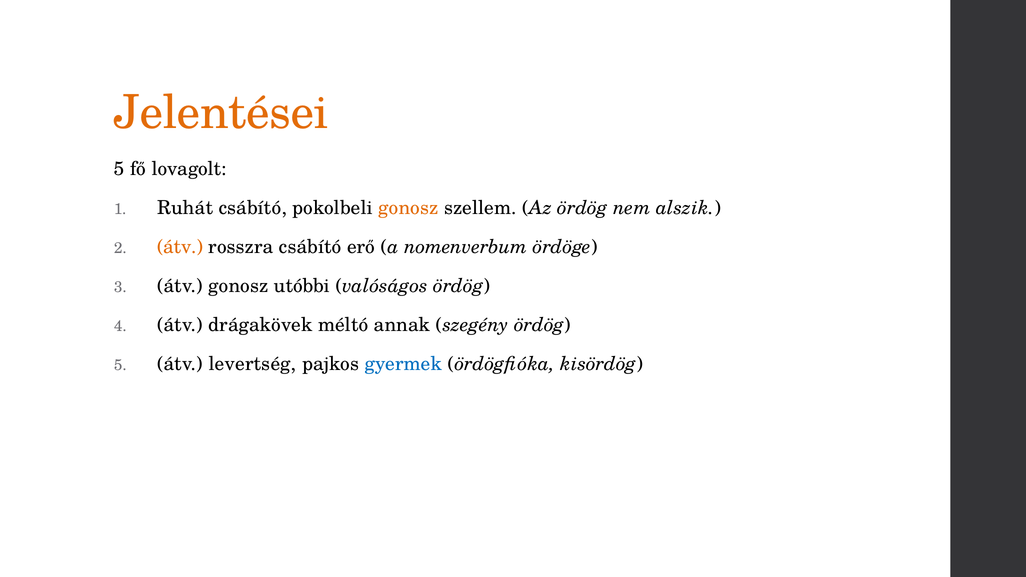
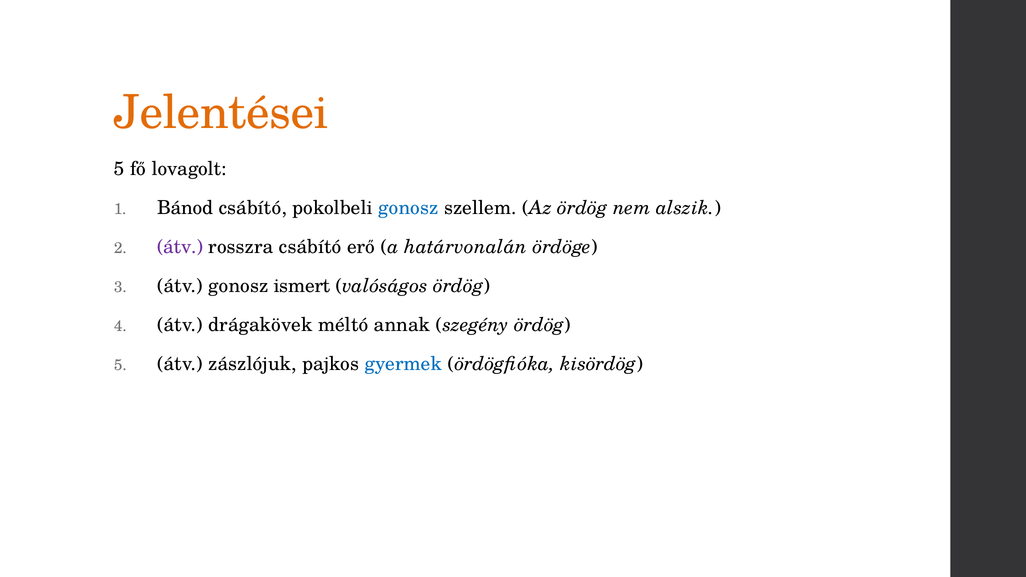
Ruhát: Ruhát -> Bánod (185, 208)
gonosz colour: orange -> blue (408, 208)
átv colour: orange -> purple (180, 247)
nomenverbum: nomenverbum -> határvonalán (466, 247)
utóbbi: utóbbi -> ismert (302, 286)
levertség: levertség -> zászlójuk (252, 364)
